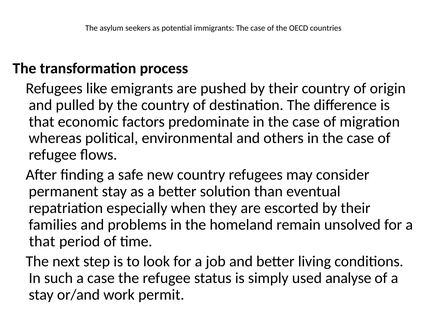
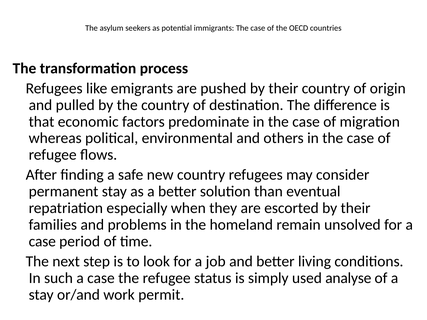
that: that -> case (42, 242)
